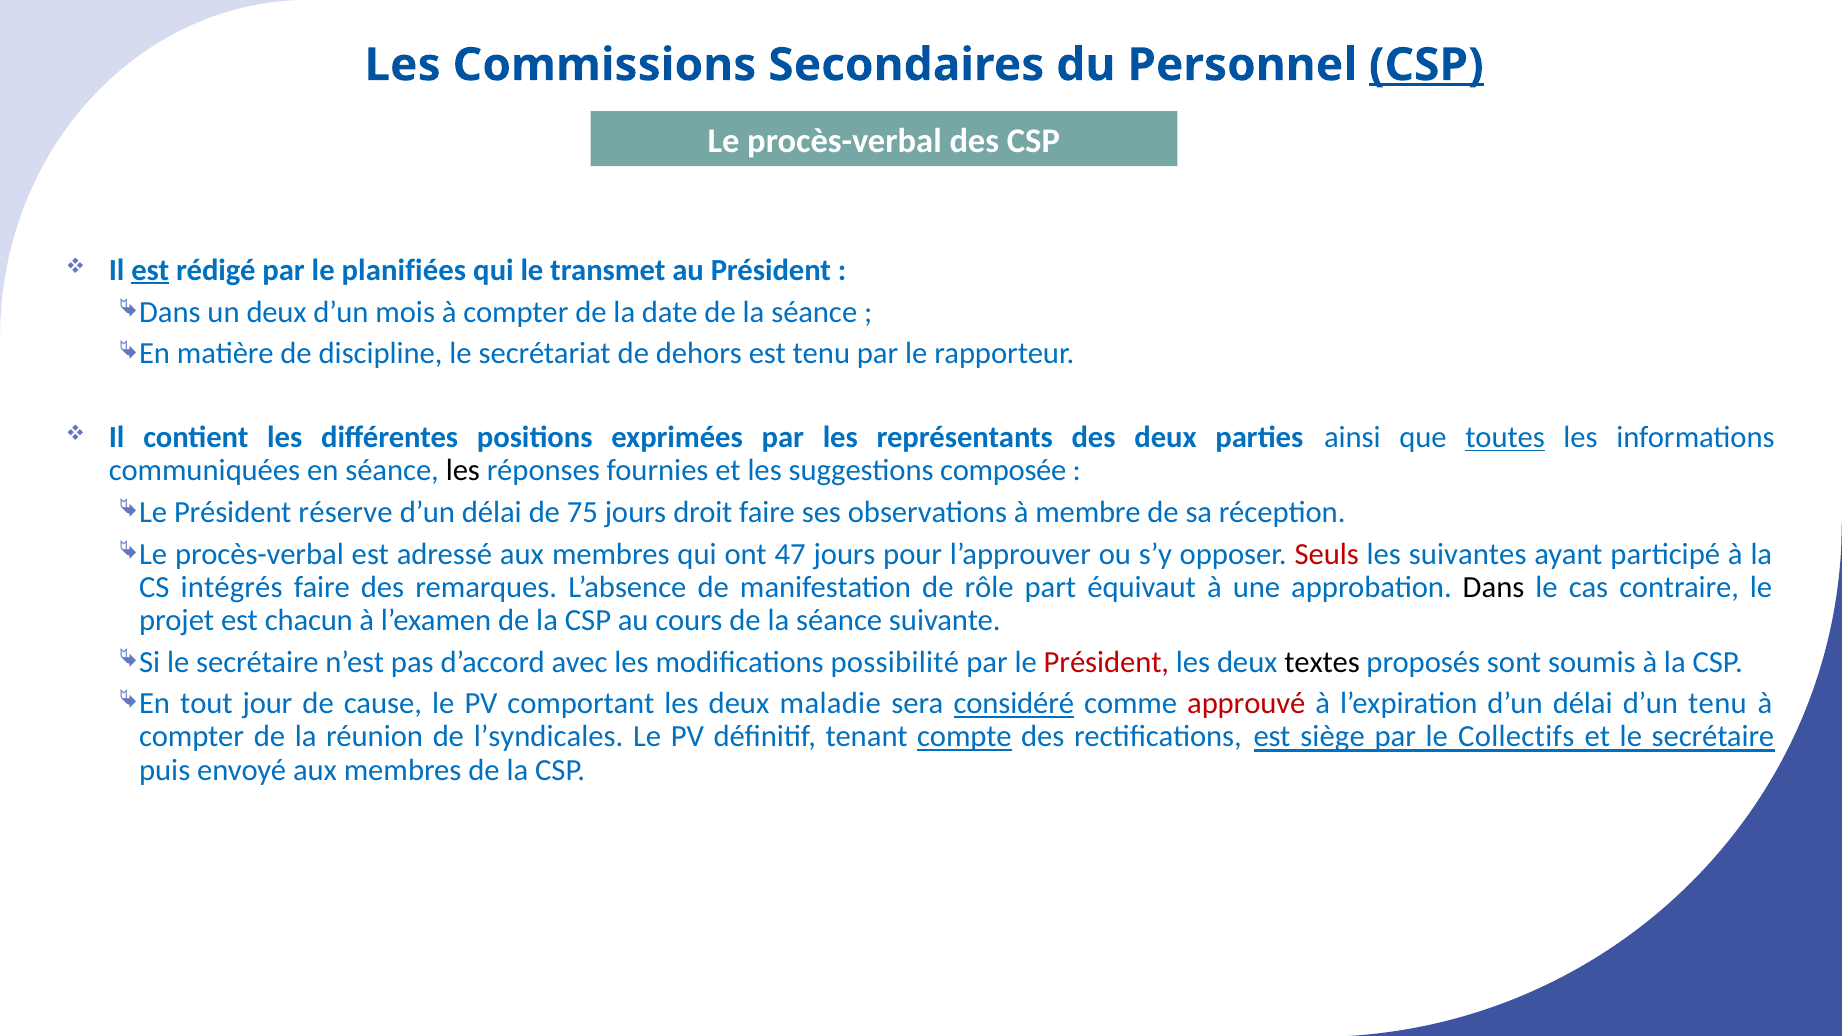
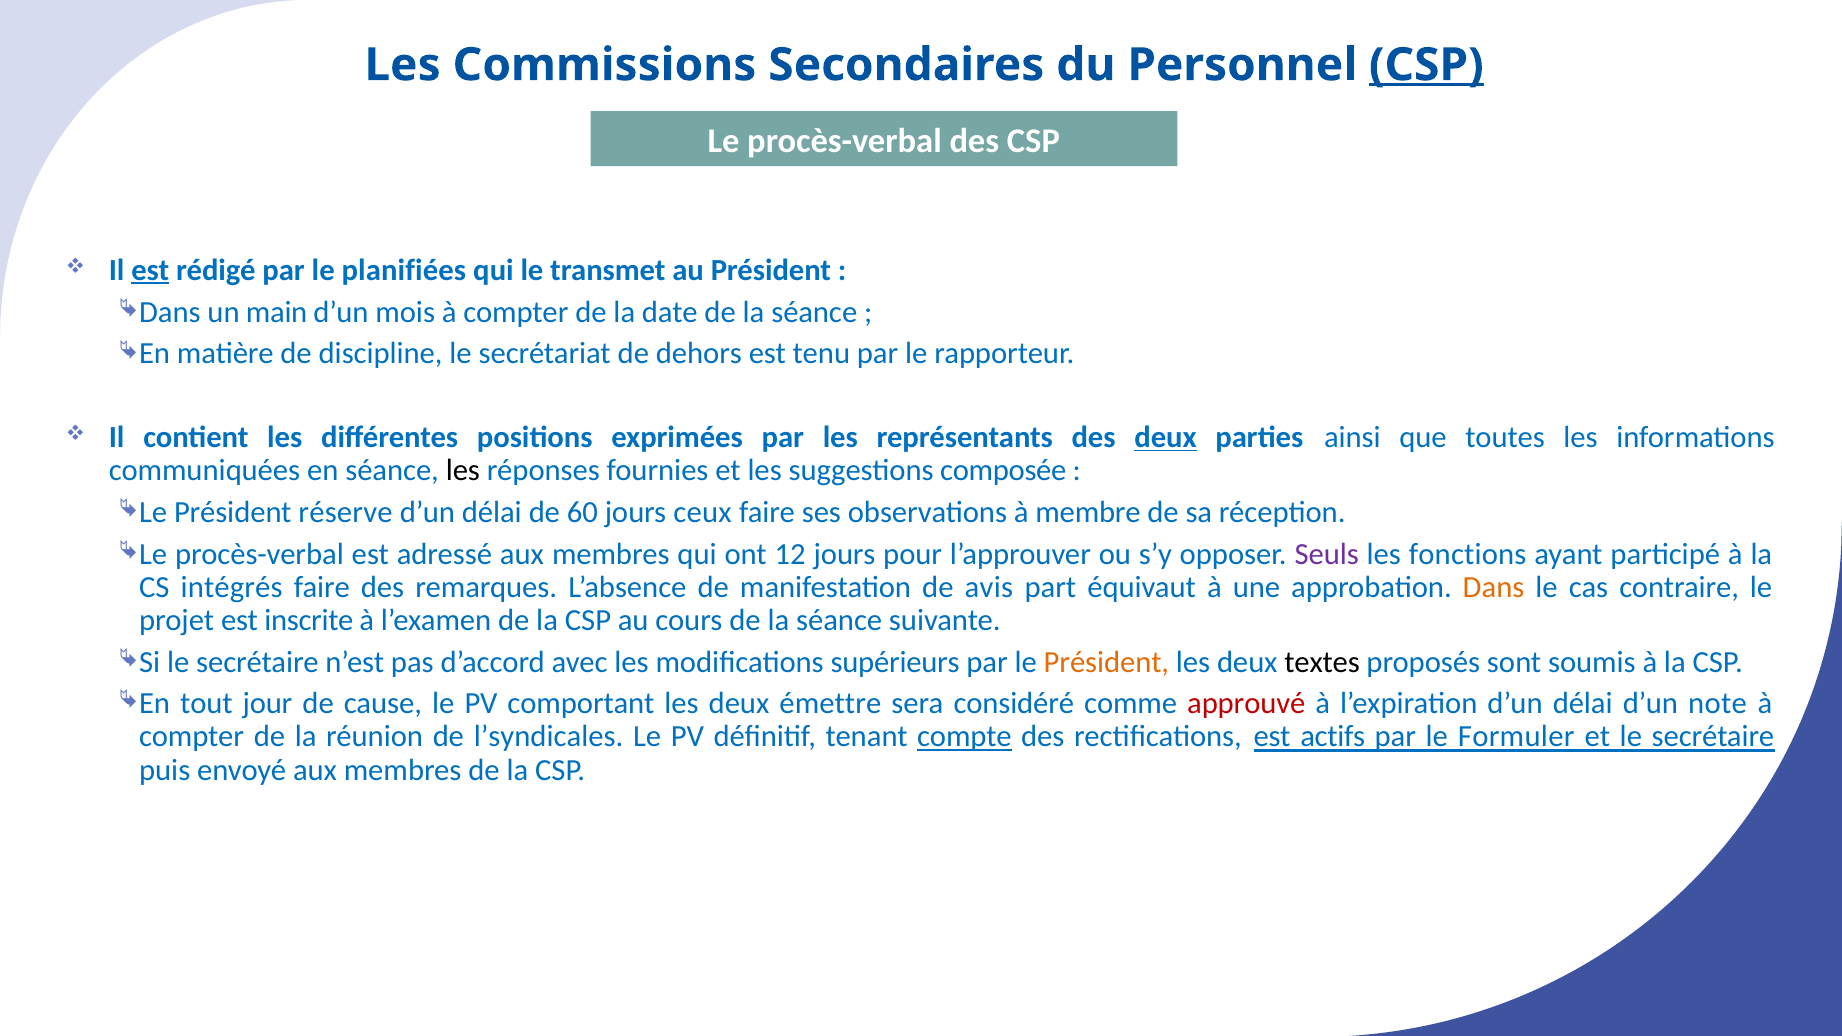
un deux: deux -> main (277, 312)
deux underline: none -> present (1166, 437)
toutes underline: present -> none (1505, 437)
75: 75 -> 60 (582, 512)
droit: droit -> ceux (703, 512)
47: 47 -> 12 (790, 554)
Seuls colour: red -> purple (1327, 554)
suivantes: suivantes -> fonctions (1468, 554)
rôle: rôle -> avis (989, 587)
Dans colour: black -> orange (1494, 587)
chacun: chacun -> inscrite (309, 620)
possibilité: possibilité -> supérieurs (895, 662)
Président colour: red -> orange (1106, 662)
maladie: maladie -> émettre (830, 704)
considéré underline: present -> none (1014, 704)
d’un tenu: tenu -> note (1717, 704)
siège: siège -> actifs (1333, 737)
Collectifs: Collectifs -> Formuler (1516, 737)
